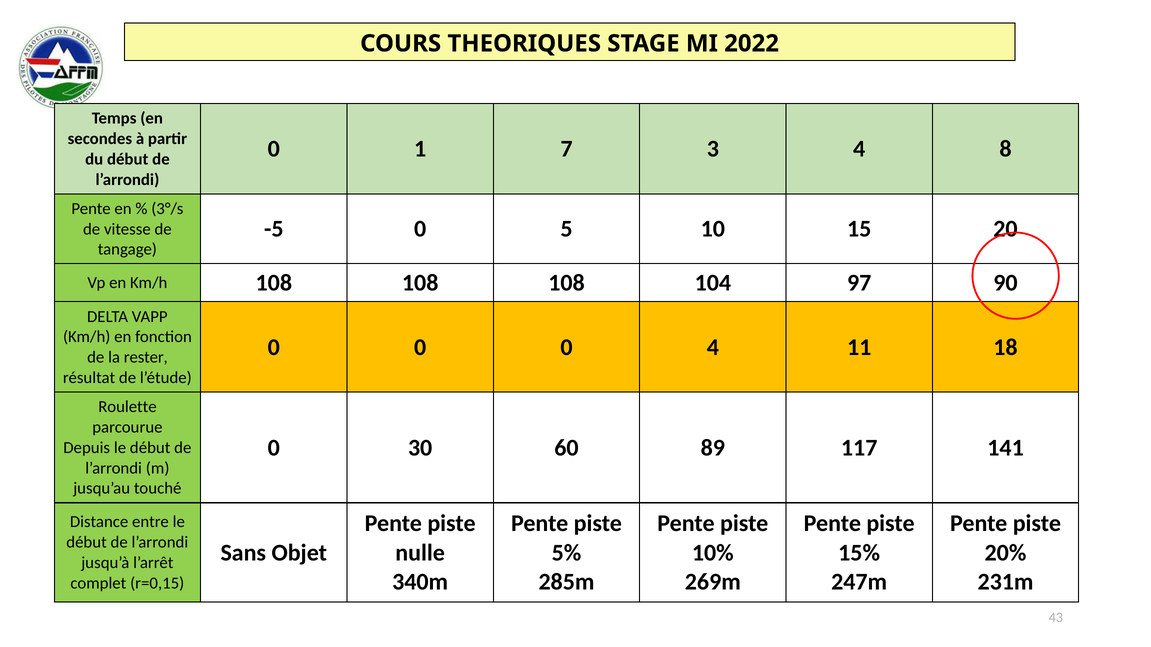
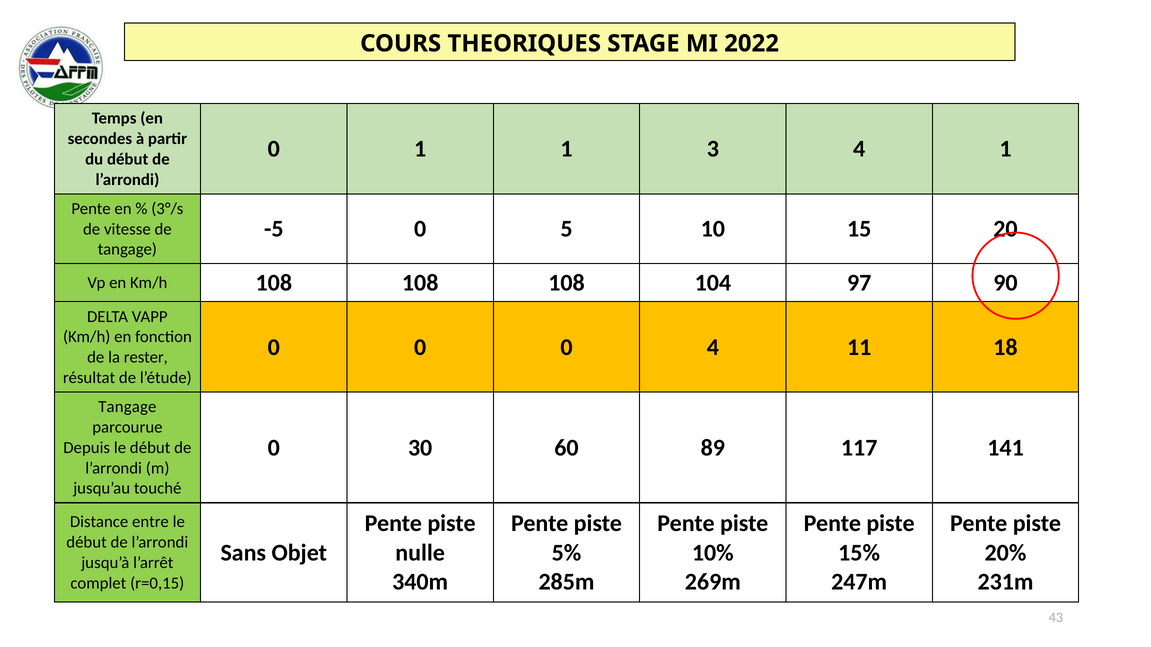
1 7: 7 -> 1 (566, 149)
4 8: 8 -> 1 (1006, 149)
Roulette: Roulette -> Tangage (127, 407)
